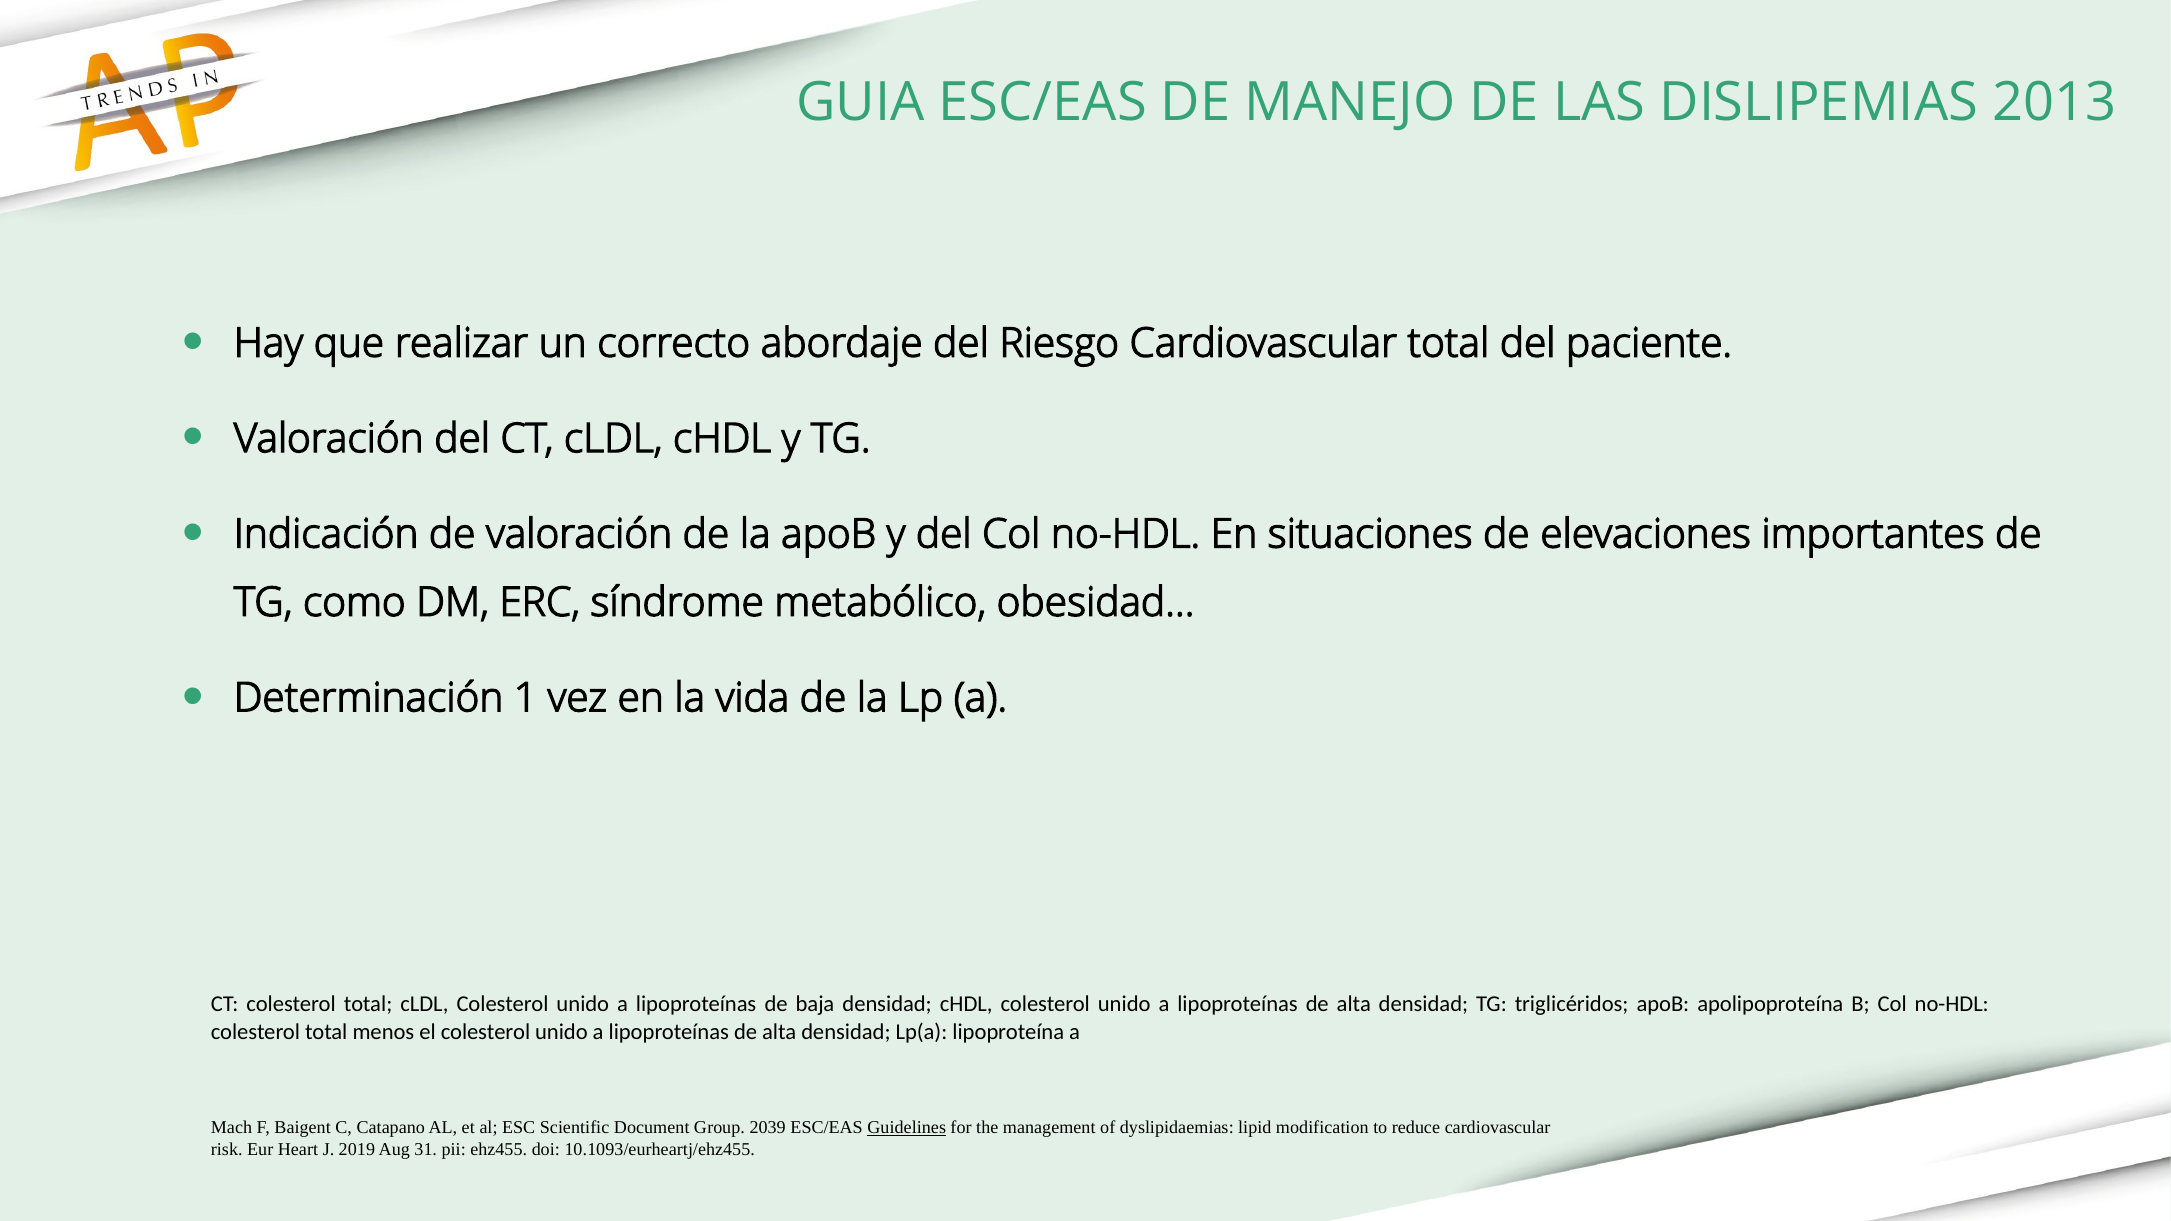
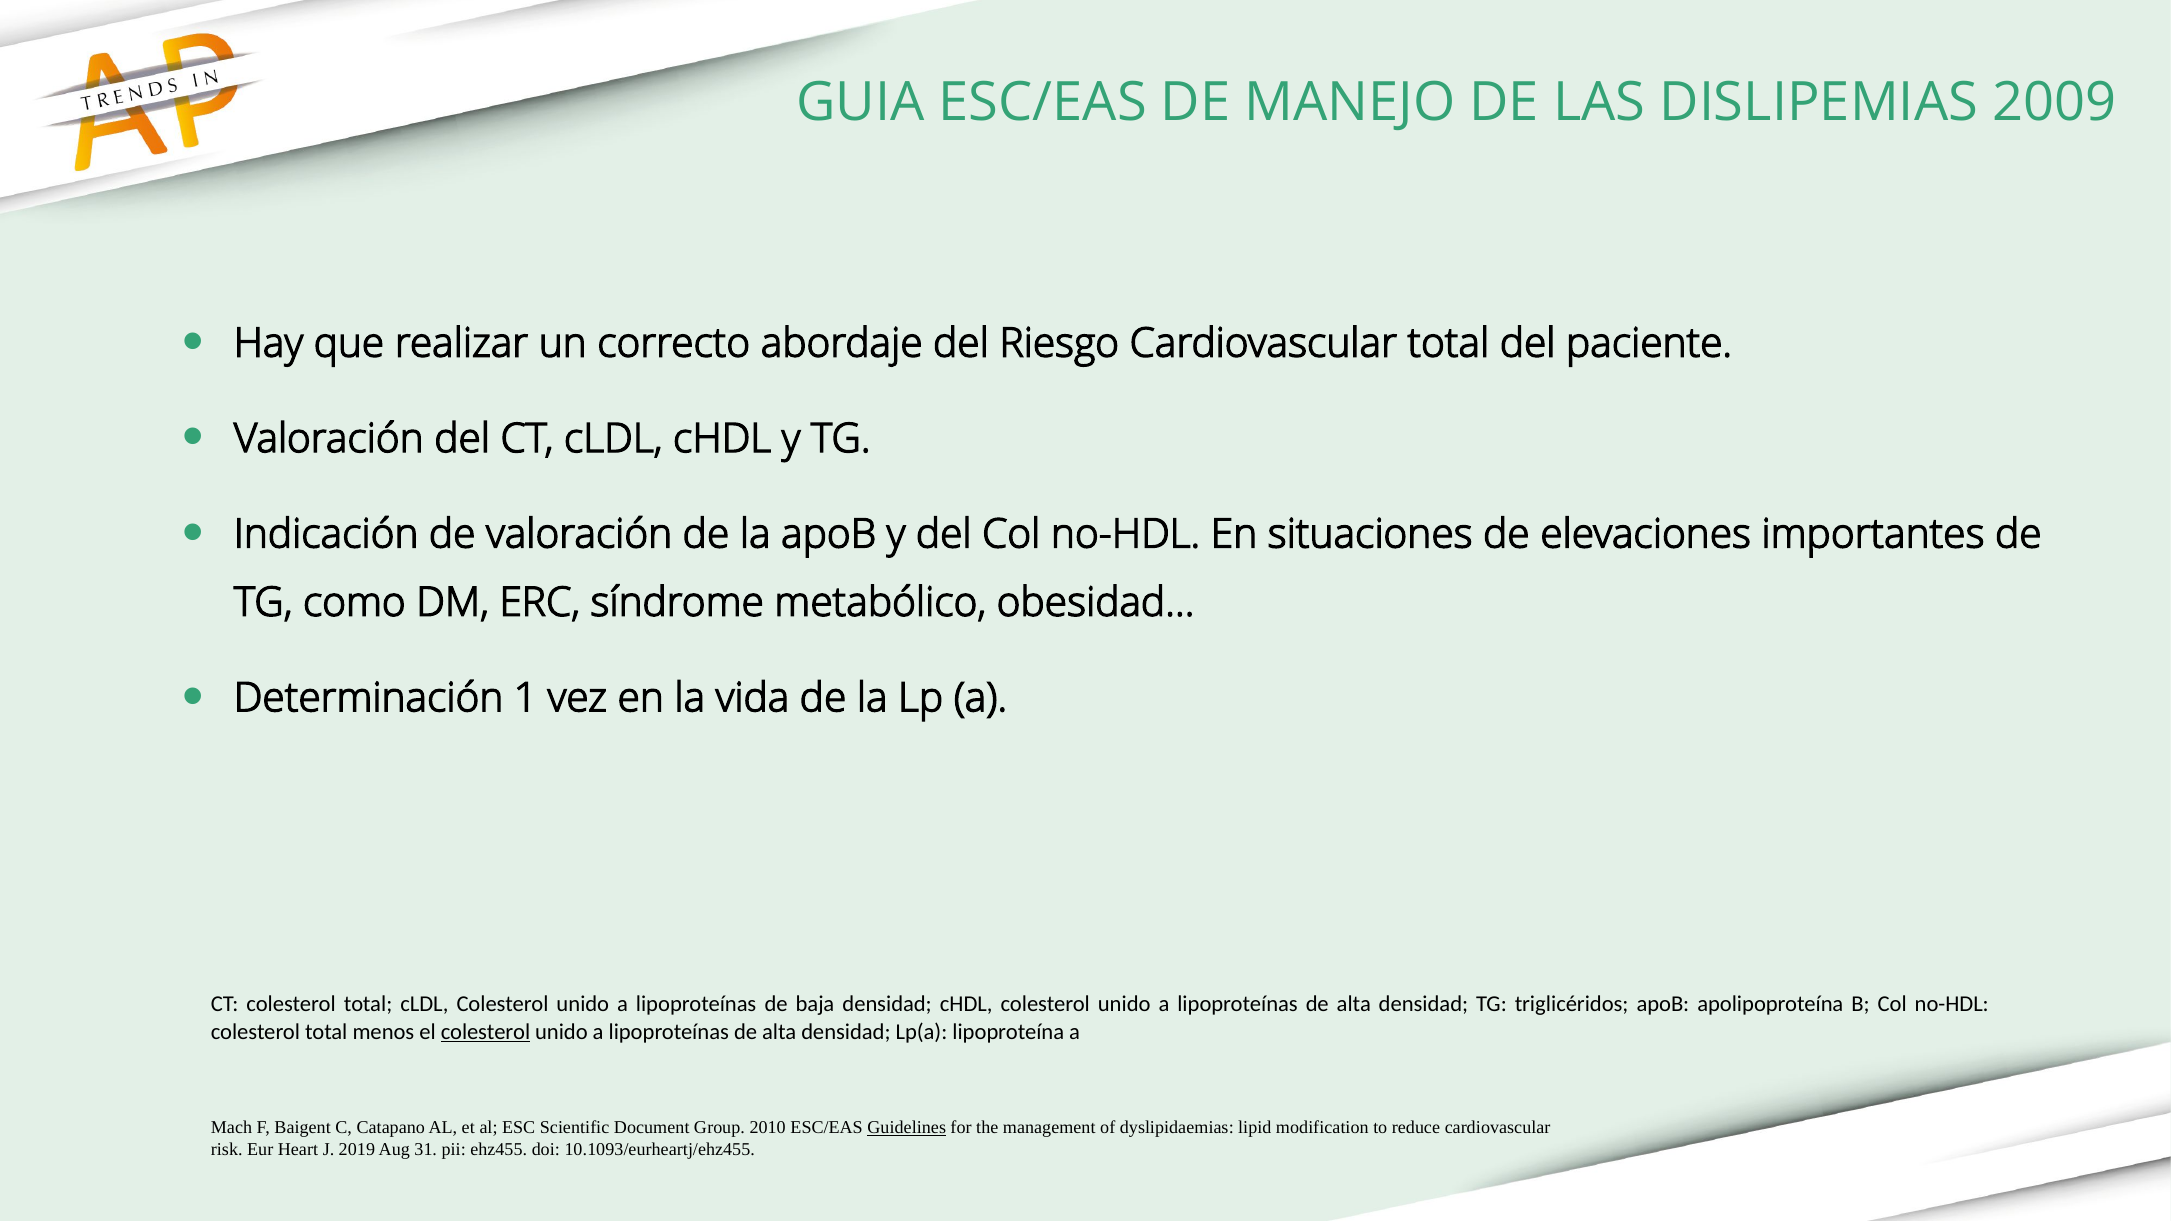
2013: 2013 -> 2009 (2054, 103)
colesterol underline: none -> present (485, 1032)
2039: 2039 -> 2010 (768, 1128)
